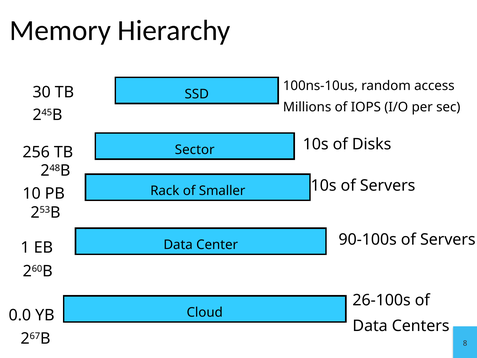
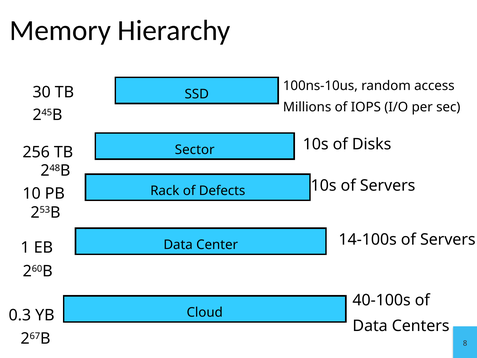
Smaller: Smaller -> Defects (222, 191)
90-100s: 90-100s -> 14-100s (368, 239)
26-100s: 26-100s -> 40-100s (382, 300)
0.0: 0.0 -> 0.3 (20, 315)
